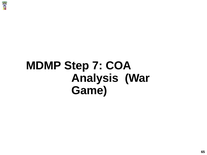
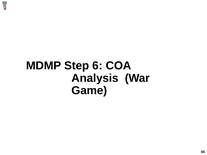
7: 7 -> 6 (97, 66)
